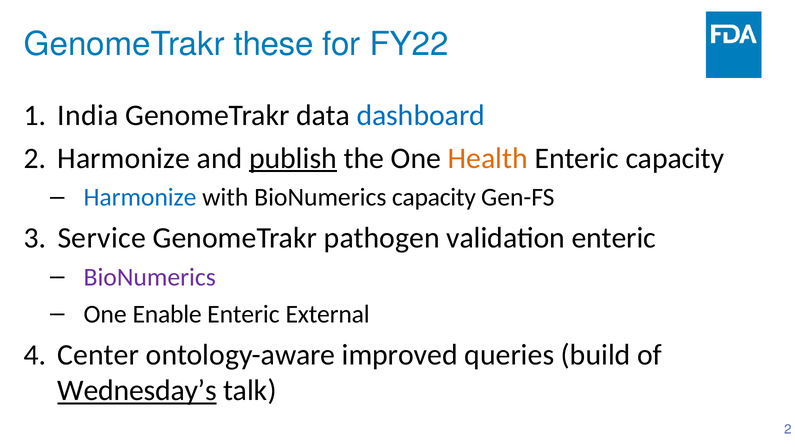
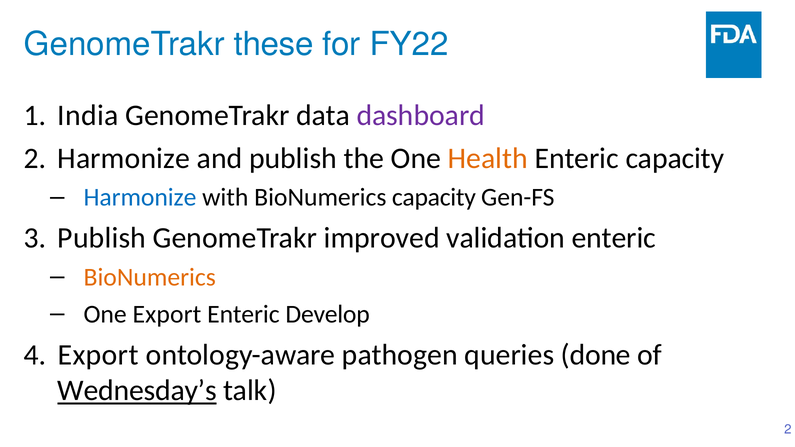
dashboard colour: blue -> purple (421, 115)
publish underline: present -> none (293, 158)
Service: Service -> Publish (102, 238)
pathogen: pathogen -> improved (382, 238)
BioNumerics colour: purple -> orange (150, 277)
One Enable: Enable -> Export (167, 314)
External: External -> Develop (328, 314)
Center: Center -> Export (98, 355)
improved: improved -> pathogen (400, 355)
build: build -> done (596, 355)
